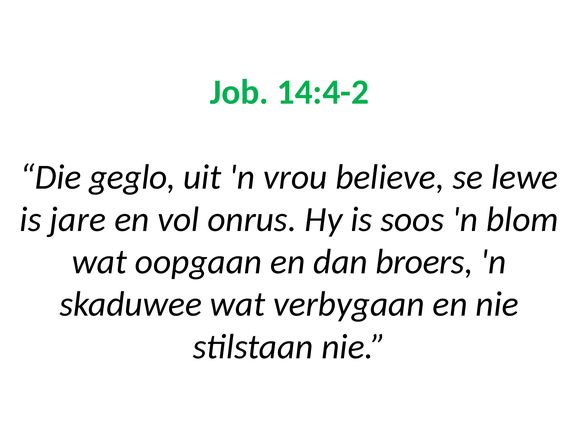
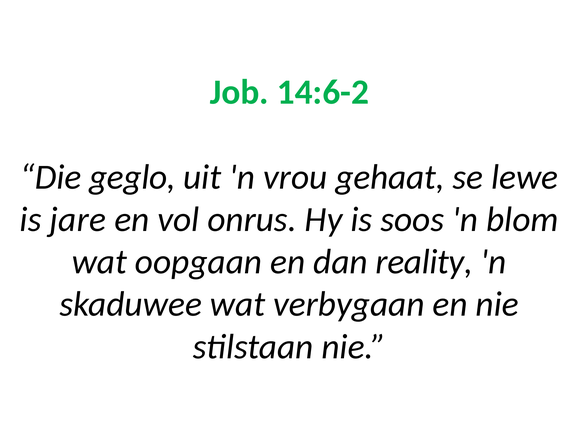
14:4-2: 14:4-2 -> 14:6-2 (323, 92)
believe: believe -> gehaat (390, 177)
broers: broers -> reality (424, 262)
